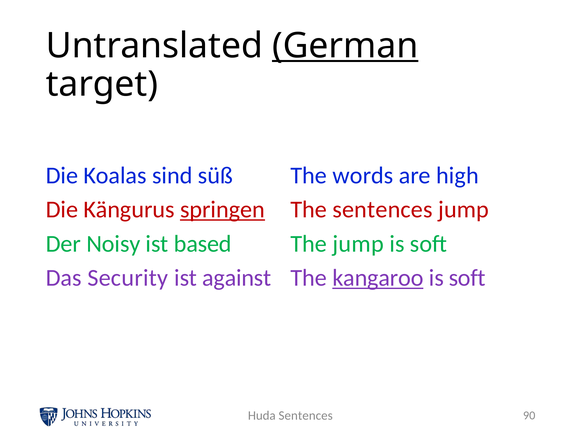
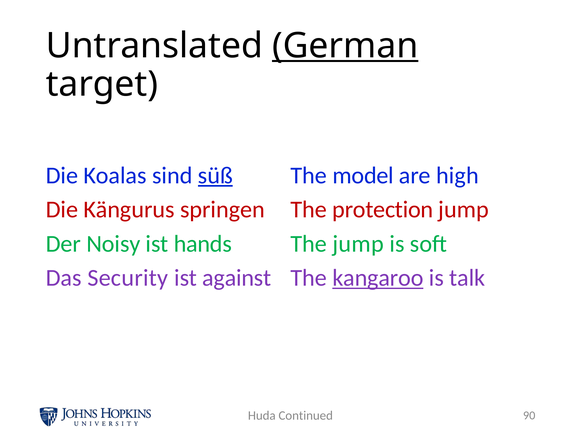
süß underline: none -> present (215, 176)
words: words -> model (363, 176)
springen underline: present -> none (222, 210)
The sentences: sentences -> protection (383, 210)
based: based -> hands (203, 244)
soft: soft -> talk (467, 278)
Huda Sentences: Sentences -> Continued (306, 416)
